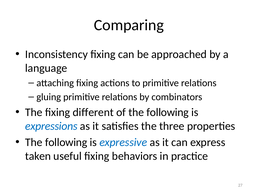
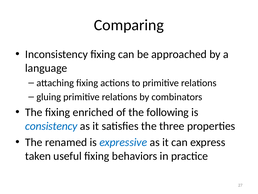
different: different -> enriched (93, 112)
expressions: expressions -> consistency (51, 126)
following: following -> renamed (66, 142)
